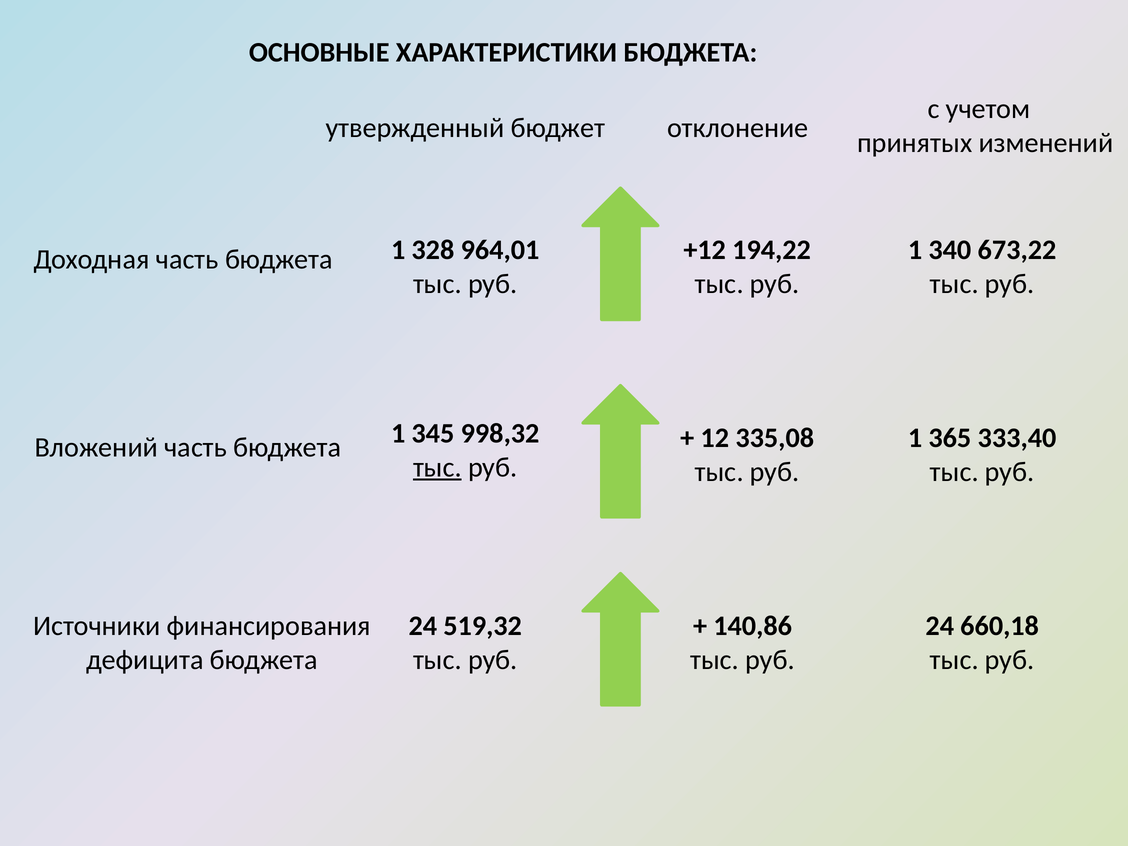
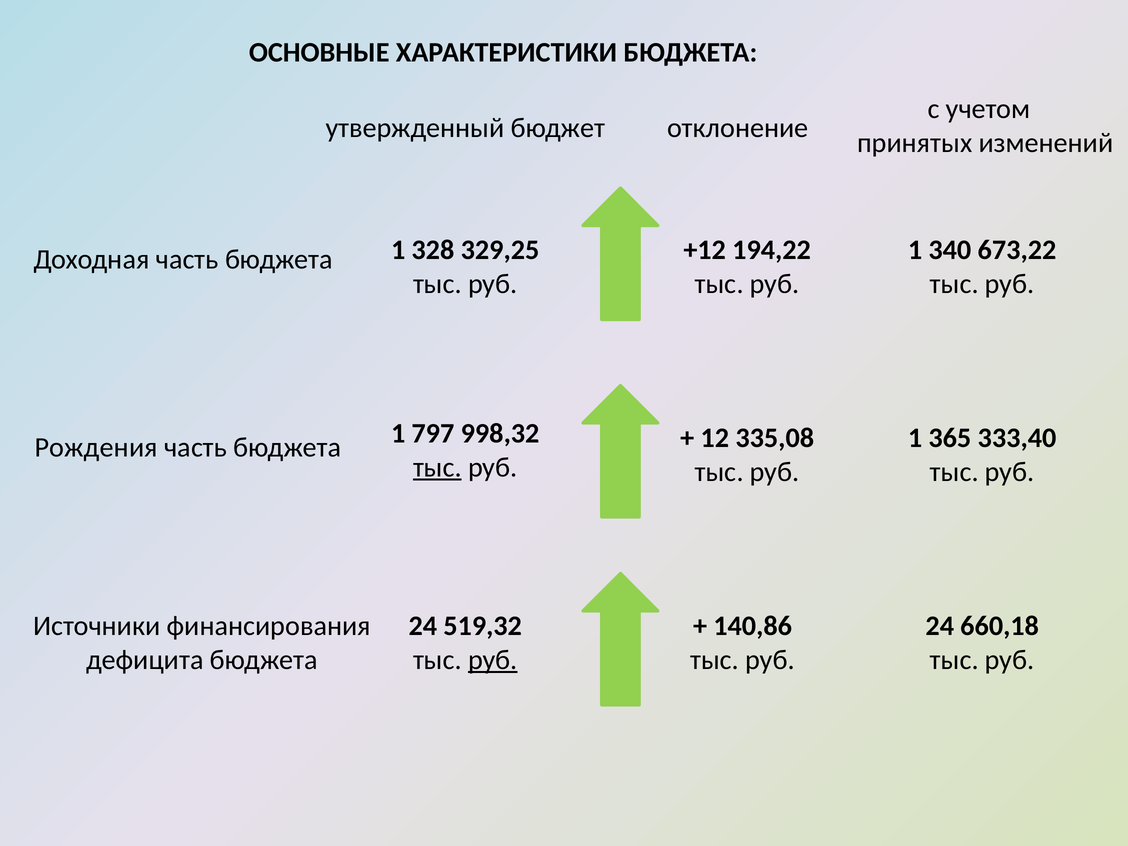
964,01: 964,01 -> 329,25 (500, 250)
345: 345 -> 797 (433, 433)
Вложений: Вложений -> Рождения (96, 447)
руб underline: none -> present (493, 660)
